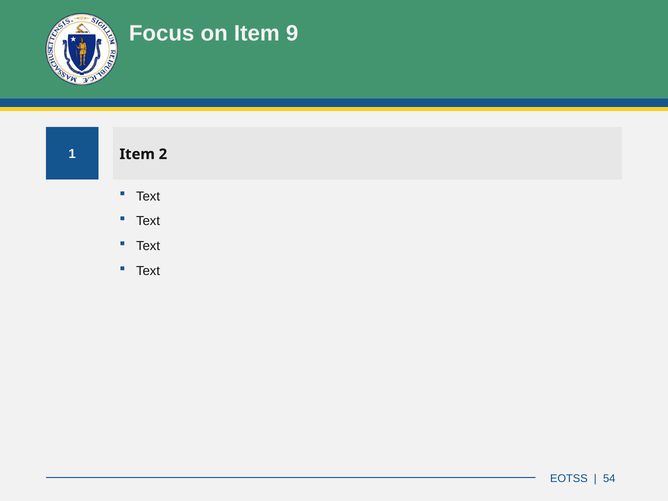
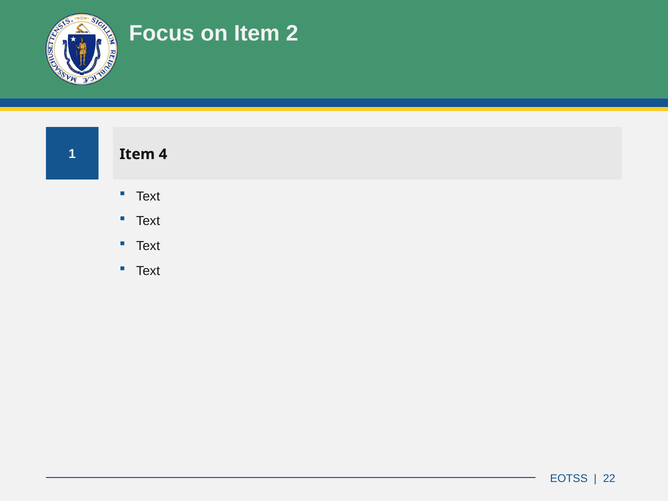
9: 9 -> 2 (292, 33)
2: 2 -> 4 (163, 154)
54: 54 -> 22 (609, 478)
